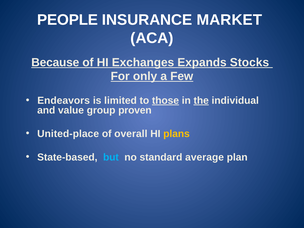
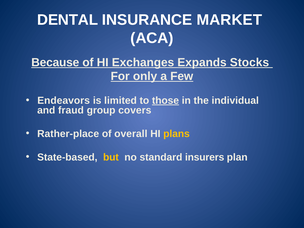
PEOPLE: PEOPLE -> DENTAL (68, 20)
the underline: present -> none (201, 101)
value: value -> fraud (71, 110)
proven: proven -> covers (135, 110)
United-place: United-place -> Rather-place (68, 134)
but colour: light blue -> yellow (111, 157)
average: average -> insurers (205, 157)
